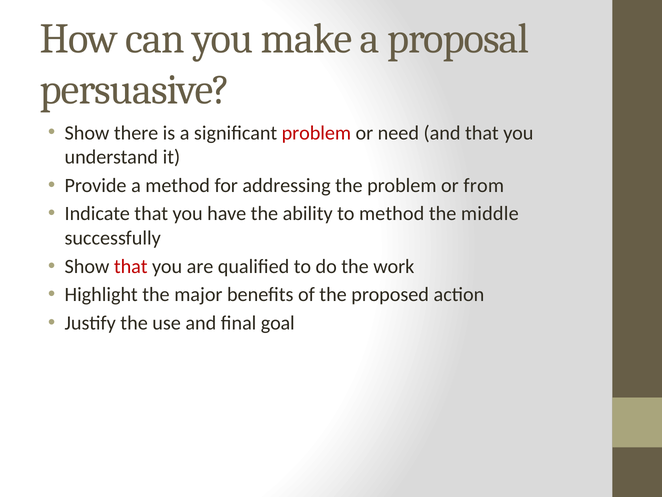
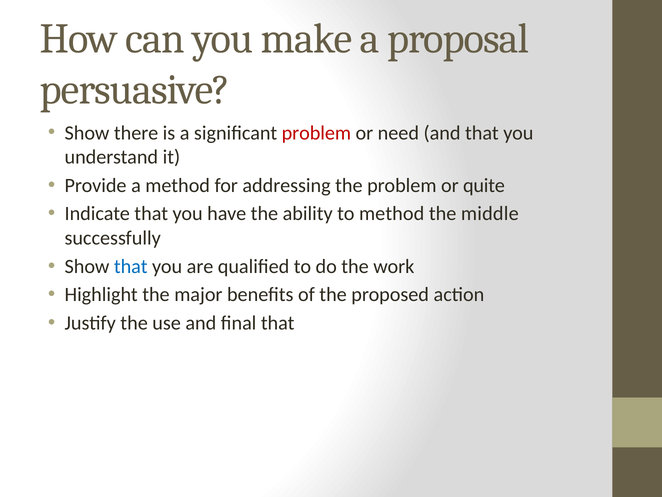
from: from -> quite (484, 185)
that colour: red -> blue (131, 266)
final goal: goal -> that (278, 323)
